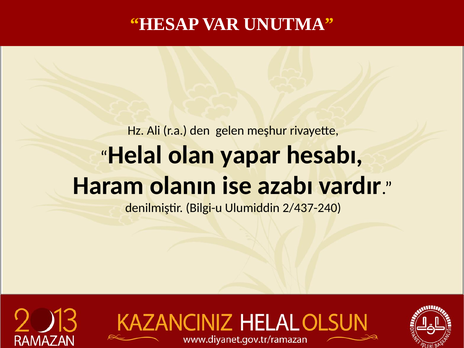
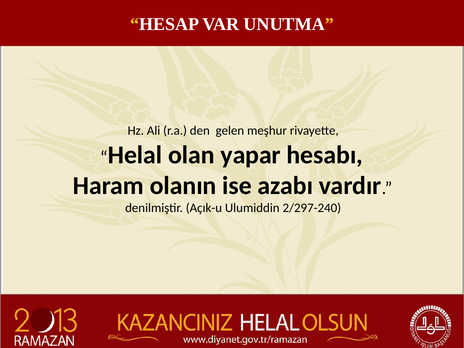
Bilgi-u: Bilgi-u -> Açık-u (204, 208)
2/437-240: 2/437-240 -> 2/297-240 (312, 208)
